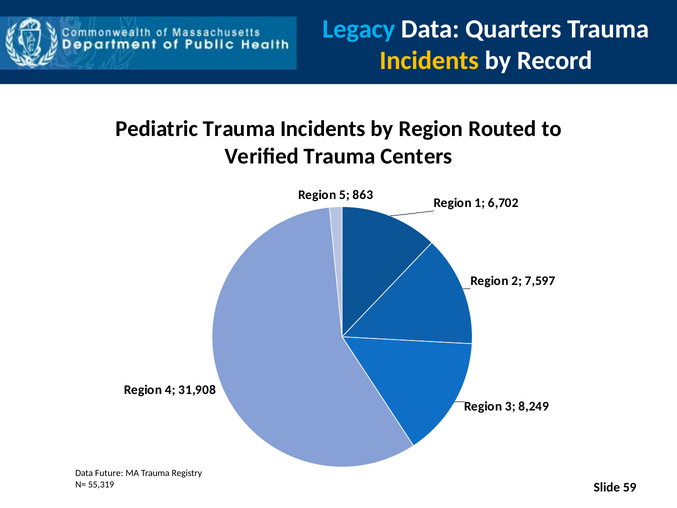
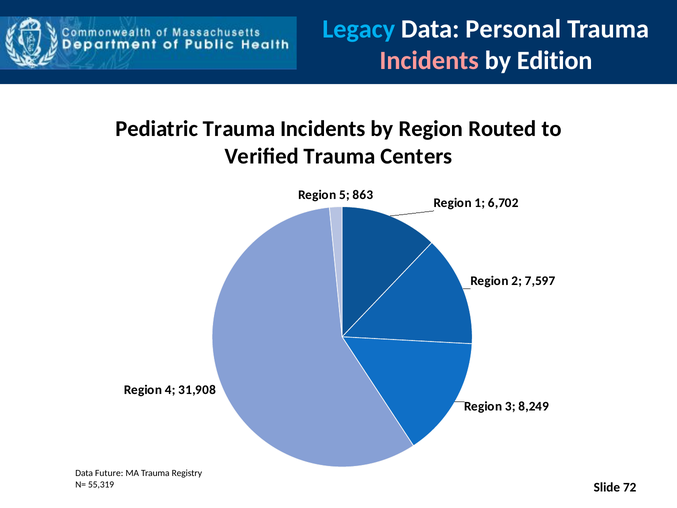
Quarters: Quarters -> Personal (513, 29)
Incidents colour: yellow -> pink (429, 60)
Record: Record -> Edition (555, 60)
59: 59 -> 72 (630, 487)
